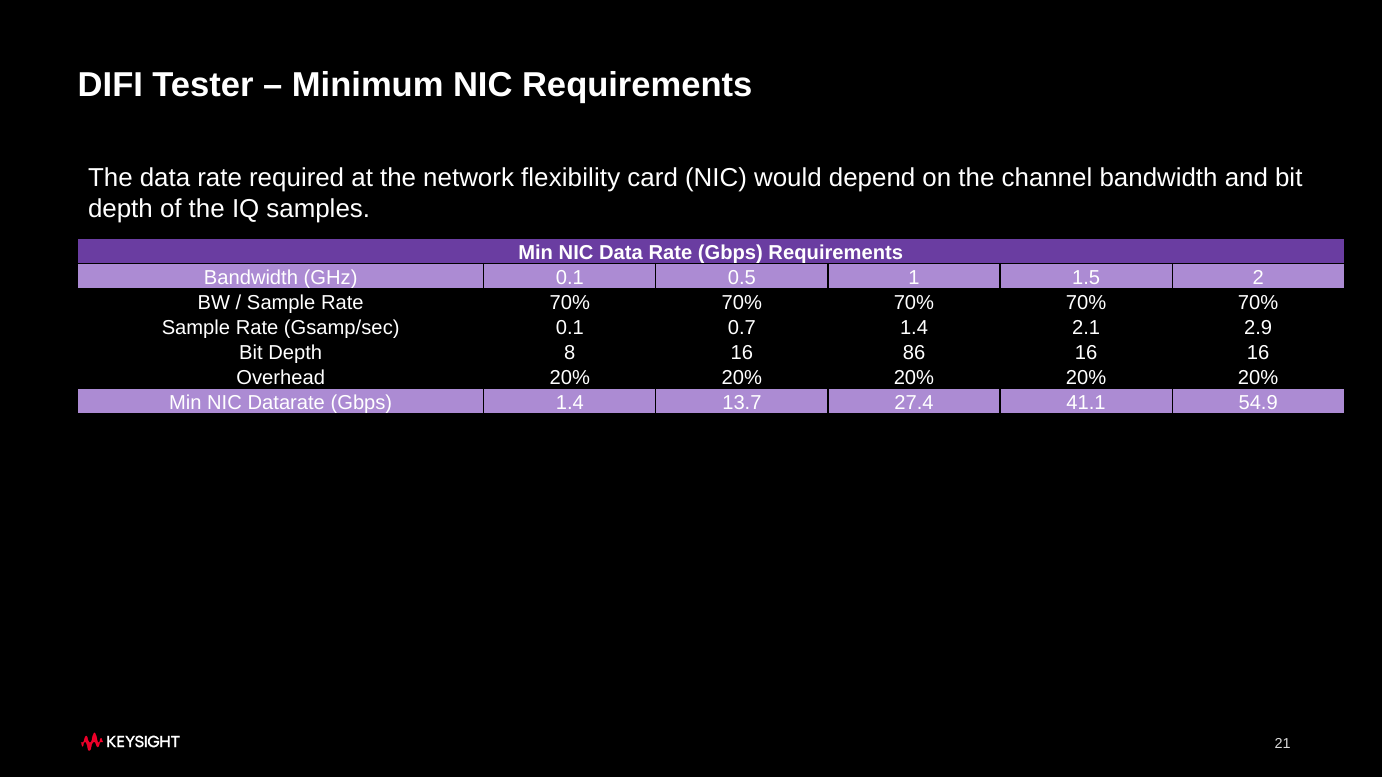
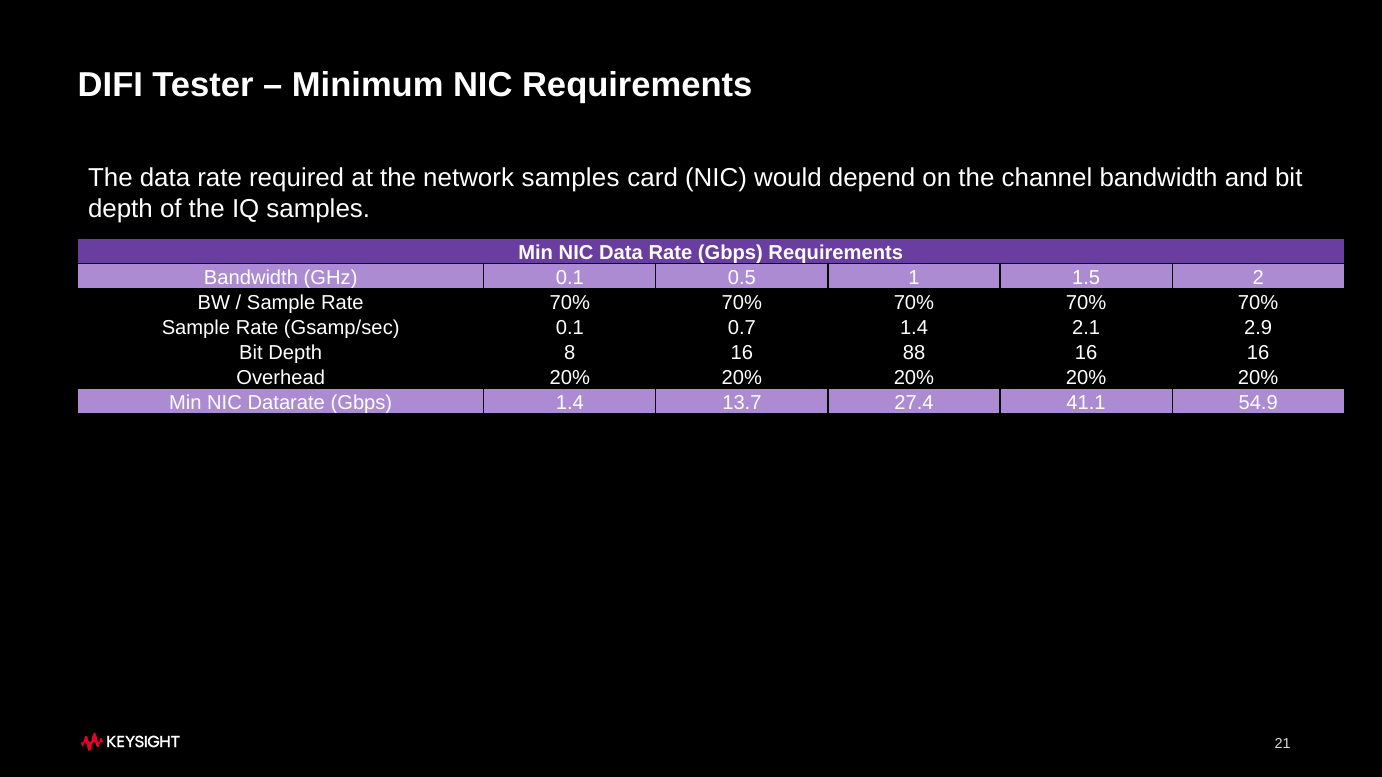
network flexibility: flexibility -> samples (571, 178)
86: 86 -> 88 (914, 353)
